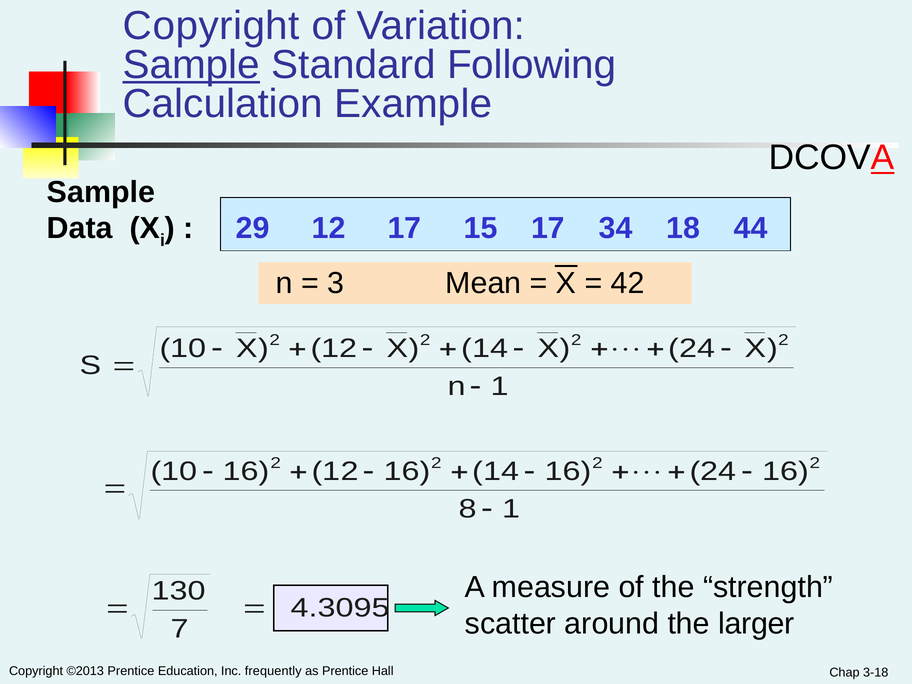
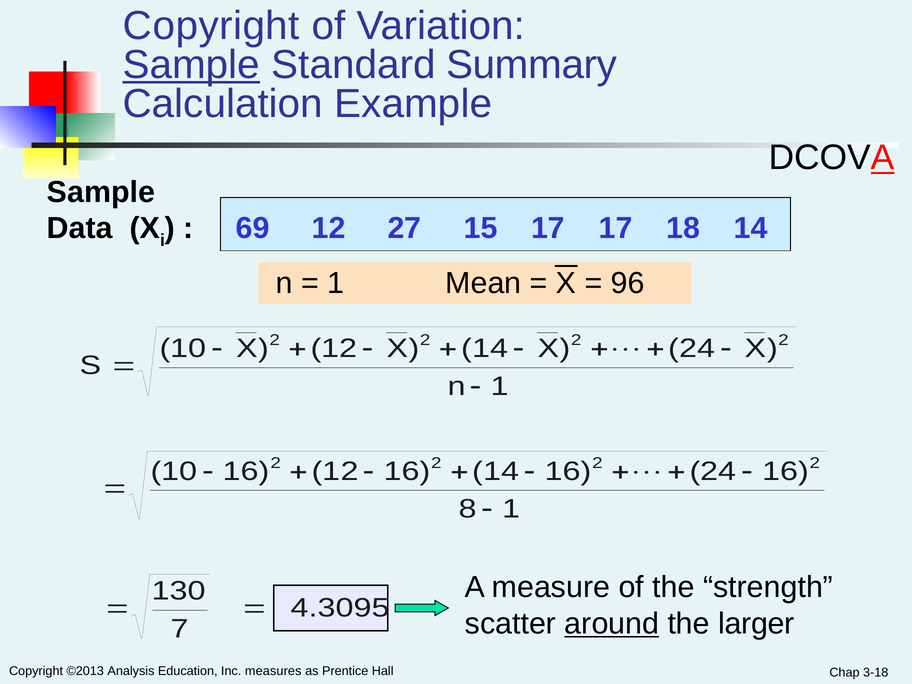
Following: Following -> Summary (532, 65)
29: 29 -> 69 (253, 228)
12 17: 17 -> 27 (405, 228)
17 34: 34 -> 17 (616, 228)
18 44: 44 -> 14 (751, 228)
3: 3 -> 1 (336, 283)
42: 42 -> 96 (628, 283)
around underline: none -> present (612, 624)
©2013 Prentice: Prentice -> Analysis (131, 671)
frequently: frequently -> measures (273, 671)
